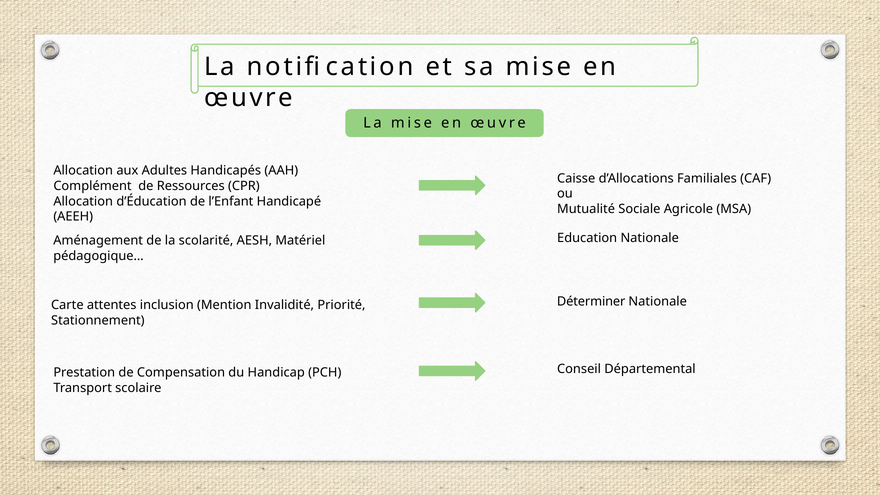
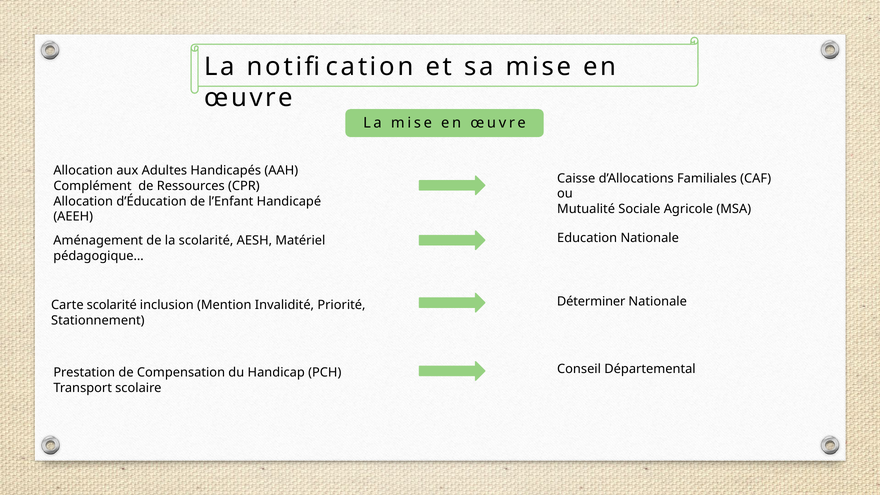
Carte attentes: attentes -> scolarité (112, 305)
